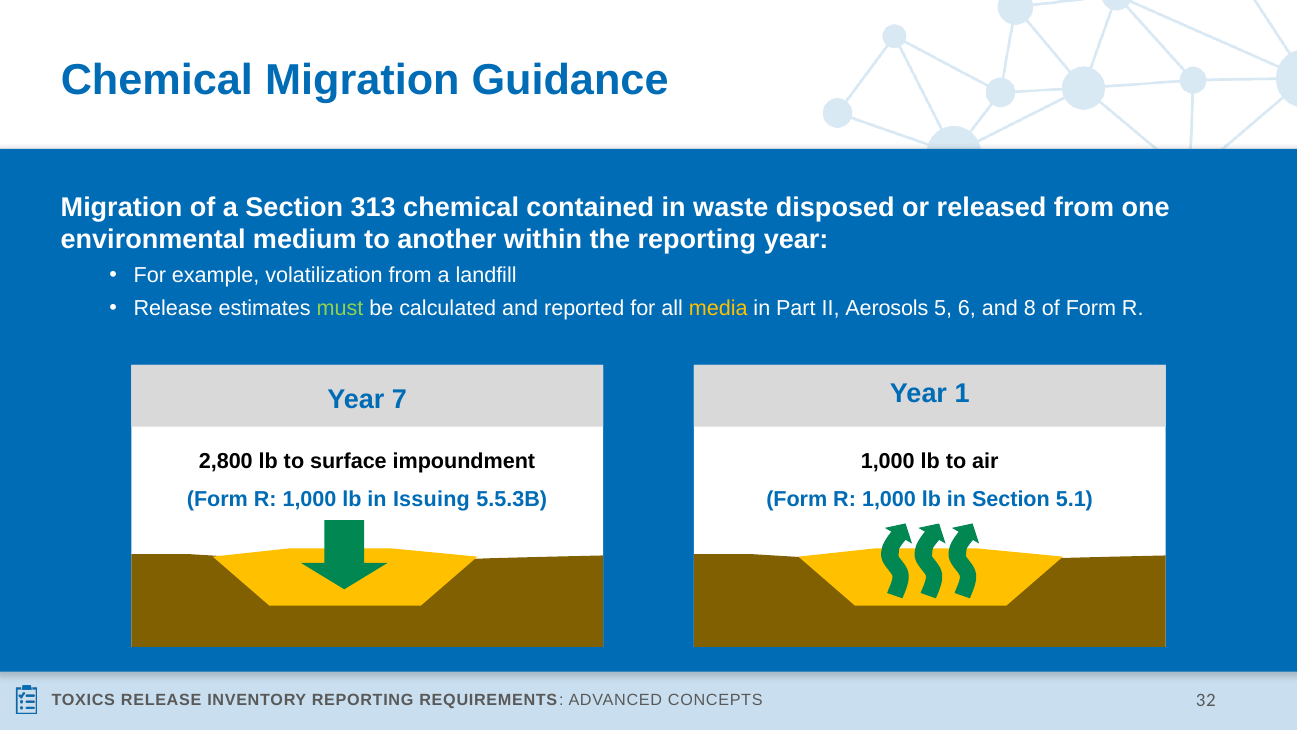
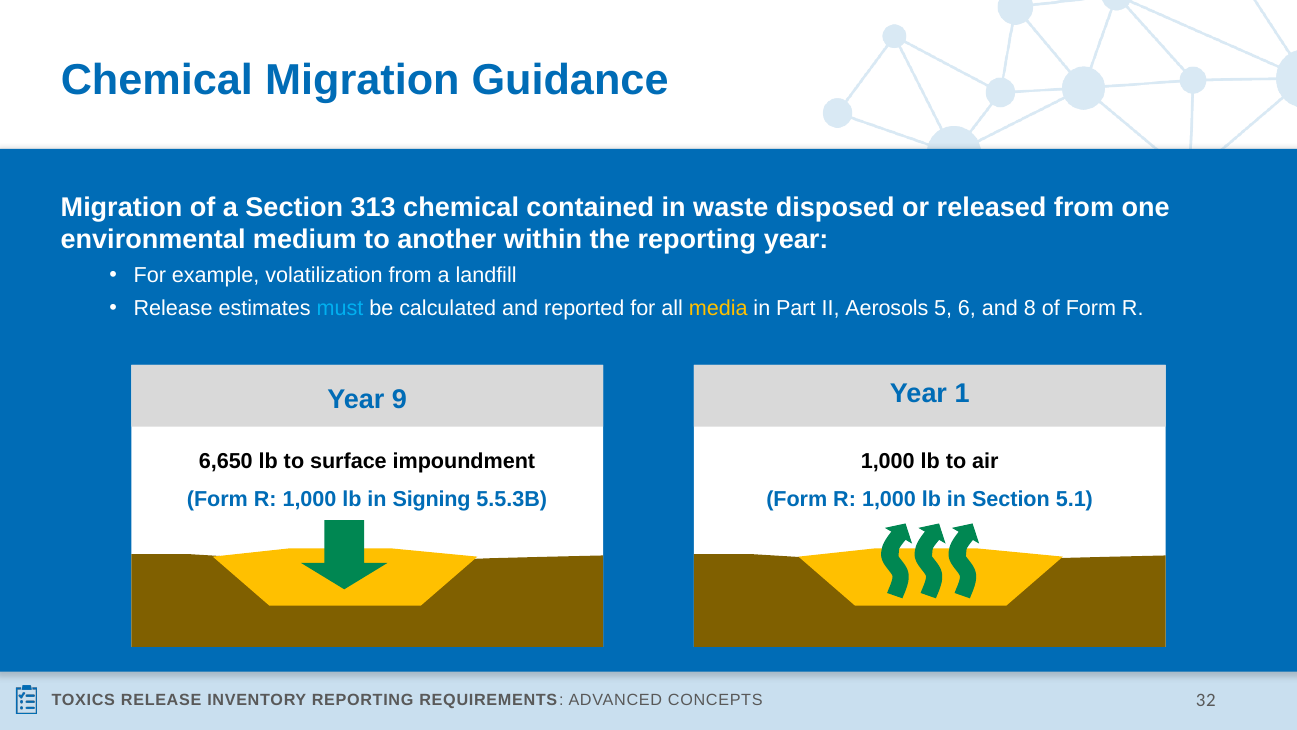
must colour: light green -> light blue (340, 308)
7: 7 -> 9 (399, 399)
2,800: 2,800 -> 6,650 (226, 461)
Issuing: Issuing -> Signing (432, 499)
